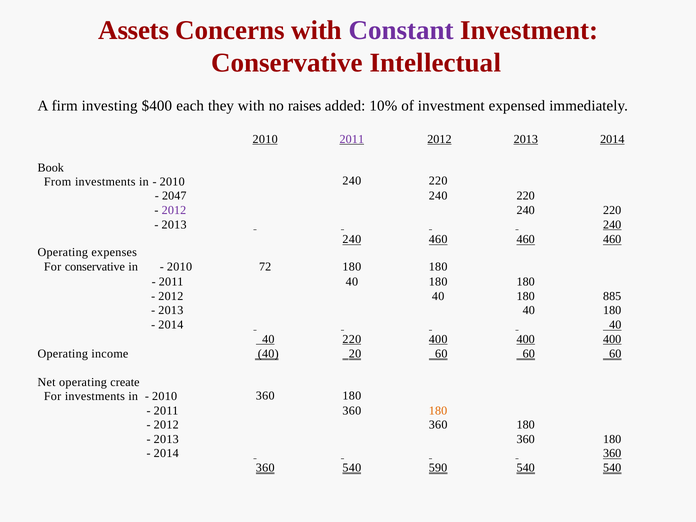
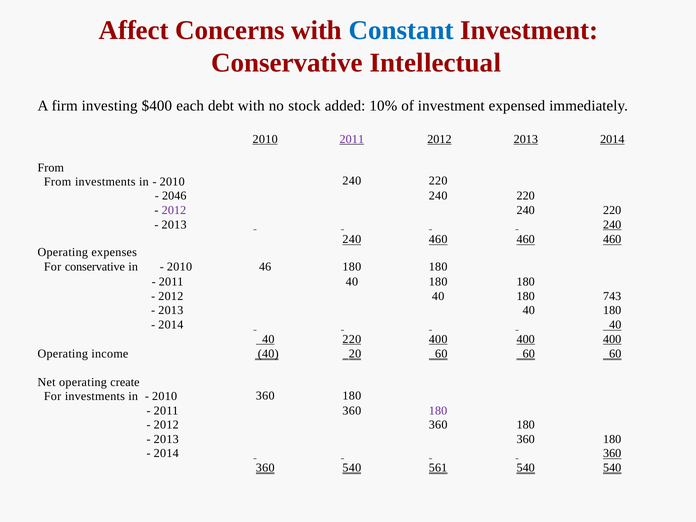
Assets: Assets -> Affect (134, 30)
Constant colour: purple -> blue (401, 30)
they: they -> debt (221, 106)
raises: raises -> stock (304, 106)
Book: Book -> From (51, 168)
2047: 2047 -> 2046 (174, 196)
72: 72 -> 46 (265, 267)
885: 885 -> 743 (612, 296)
180 colour: orange -> purple (438, 411)
590: 590 -> 561 (438, 468)
